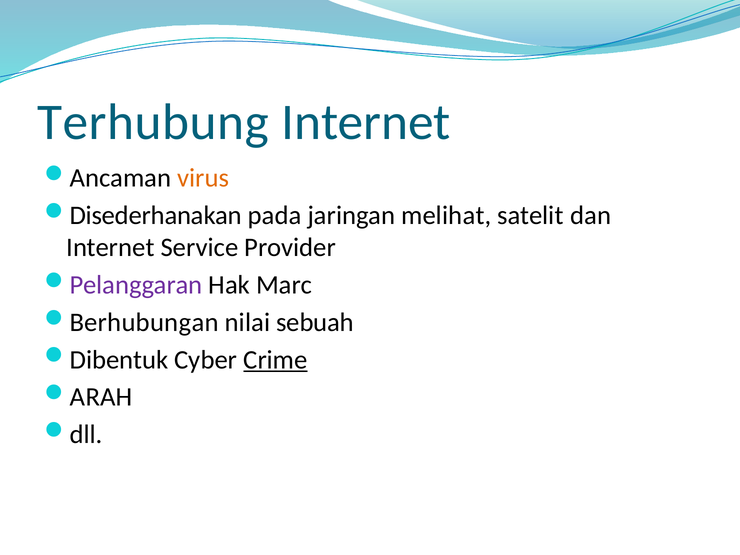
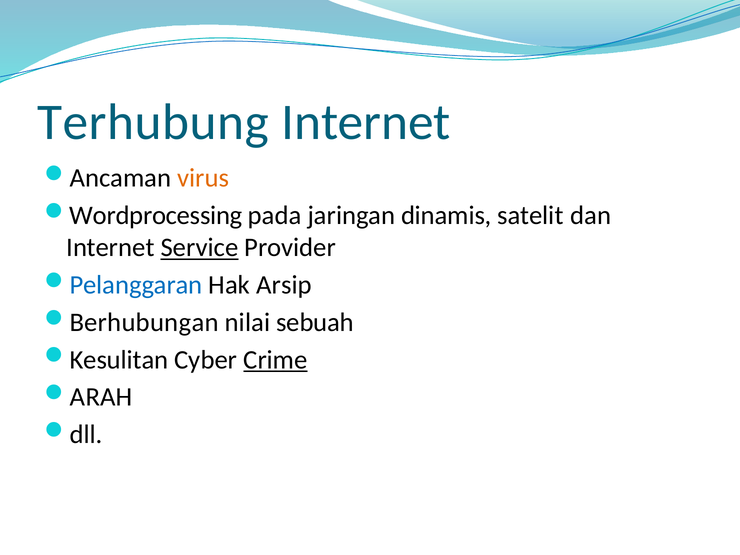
Disederhanakan: Disederhanakan -> Wordprocessing (156, 216)
melihat: melihat -> dinamis (446, 216)
Service underline: none -> present (199, 248)
Pelanggaran colour: purple -> blue (136, 285)
Marc: Marc -> Arsip (284, 285)
Dibentuk: Dibentuk -> Kesulitan (119, 360)
